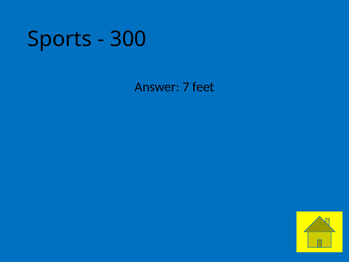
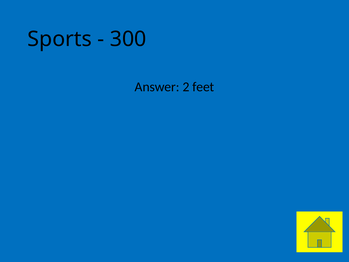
7: 7 -> 2 (186, 87)
